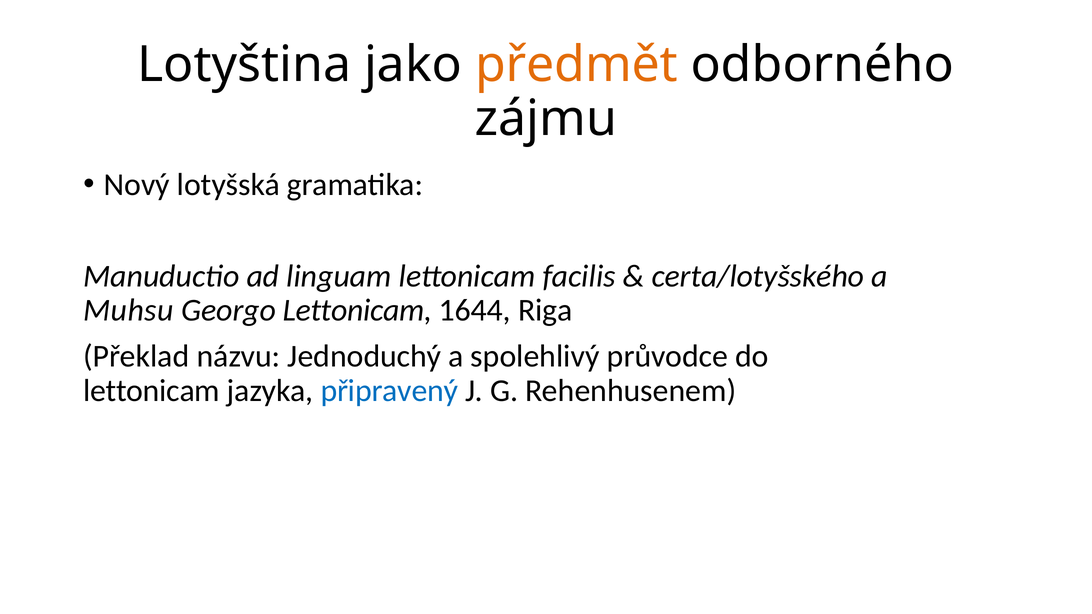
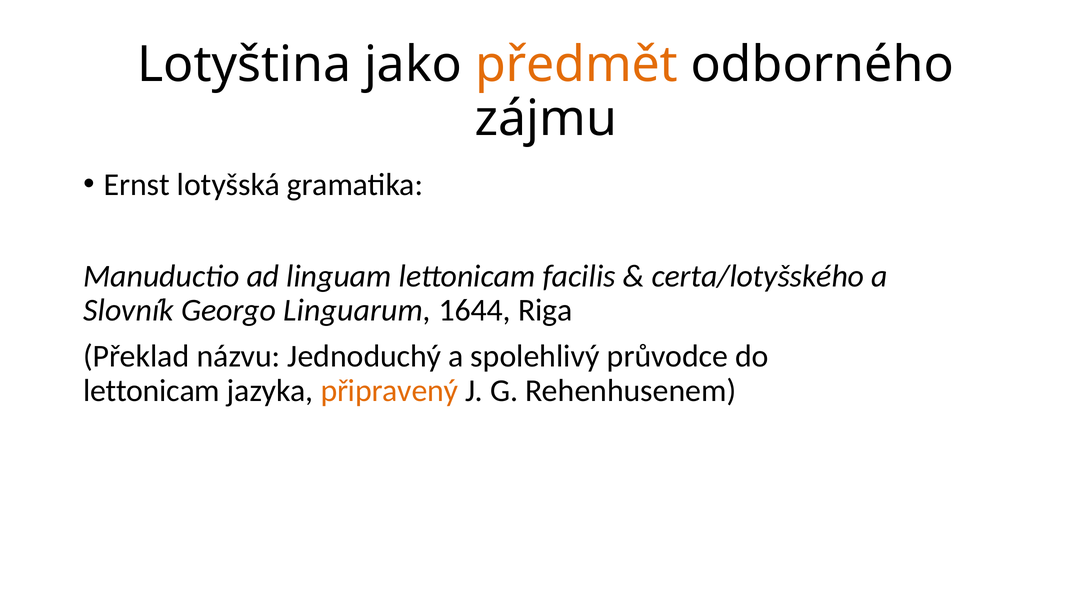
Nový: Nový -> Ernst (137, 185)
Muhsu: Muhsu -> Slovník (129, 311)
Georgo Lettonicam: Lettonicam -> Linguarum (357, 311)
připravený colour: blue -> orange (389, 391)
